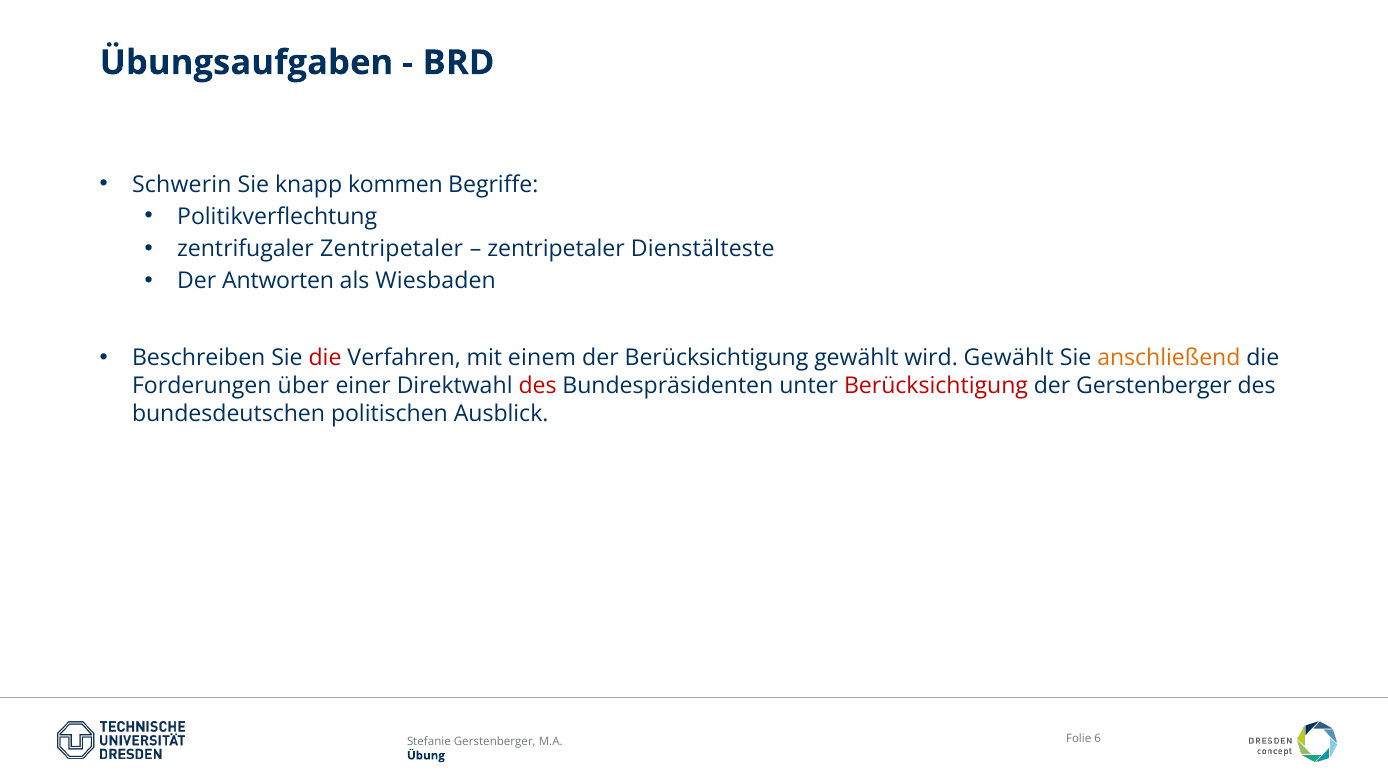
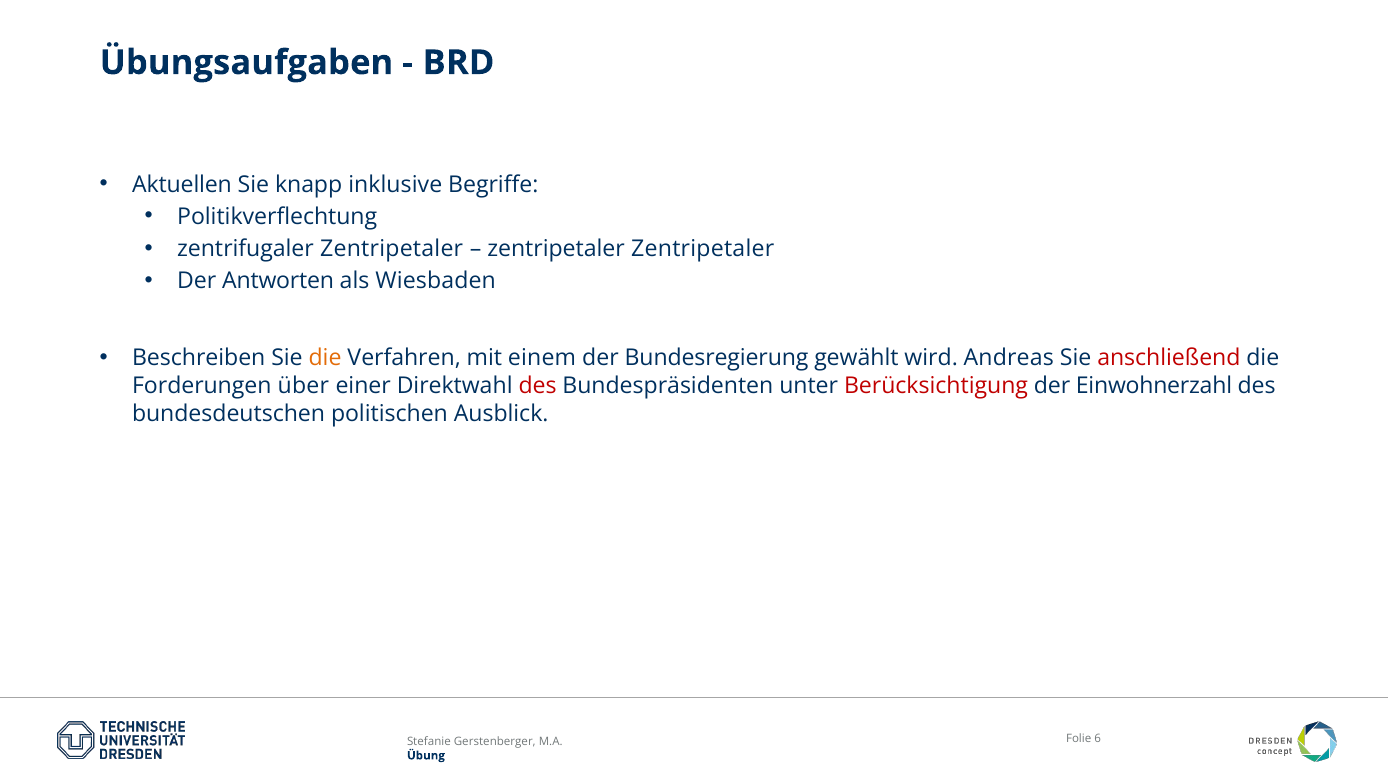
Schwerin: Schwerin -> Aktuellen (182, 184)
kommen: kommen -> inklusive (395, 184)
zentripetaler Dienstälteste: Dienstälteste -> Zentripetaler (703, 249)
die colour: red -> orange (325, 358)
der Berücksichtigung: Berücksichtigung -> Bundesregierung (717, 358)
wird Gewählt: Gewählt -> Andreas (1009, 358)
anschließend colour: orange -> red (1169, 358)
der Gerstenberger: Gerstenberger -> Einwohnerzahl (1154, 386)
